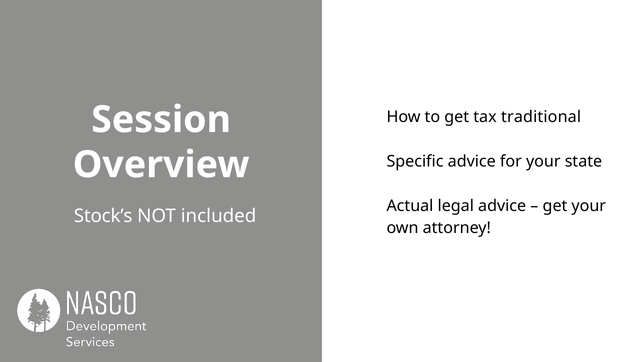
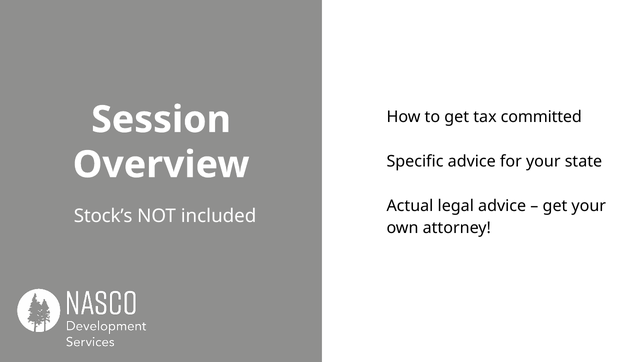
traditional: traditional -> committed (541, 117)
